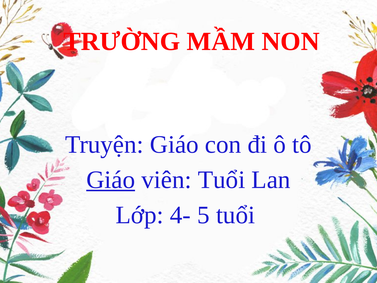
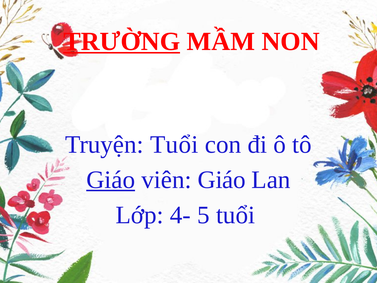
TRƯỜNG underline: none -> present (122, 41)
Truyện Giáo: Giáo -> Tuổi (174, 144)
viên Tuổi: Tuổi -> Giáo (222, 180)
